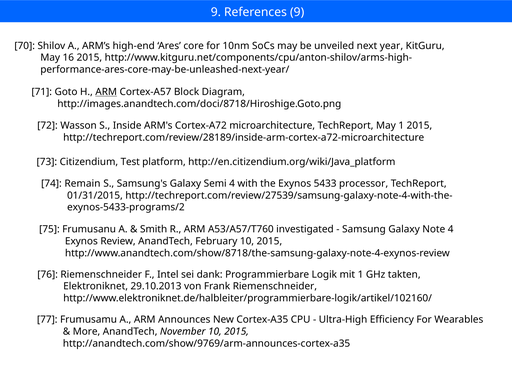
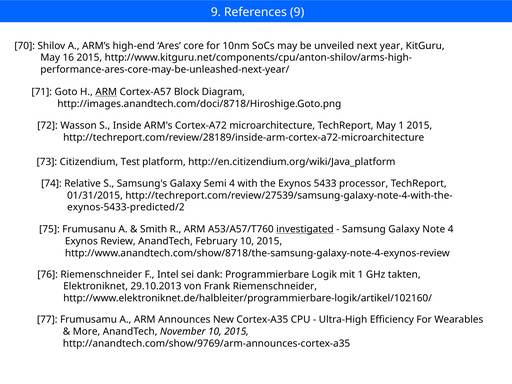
Remain: Remain -> Relative (83, 183)
exynos-5433-programs/2: exynos-5433-programs/2 -> exynos-5433-predicted/2 (126, 207)
investigated underline: none -> present (305, 229)
